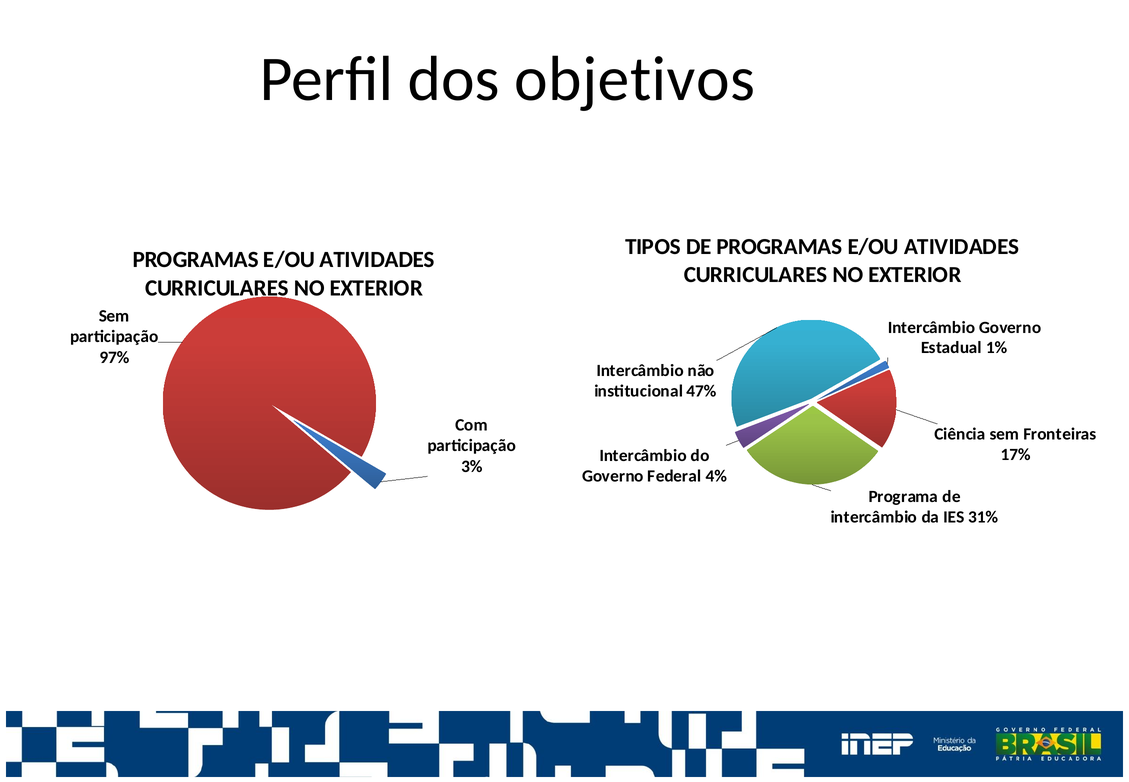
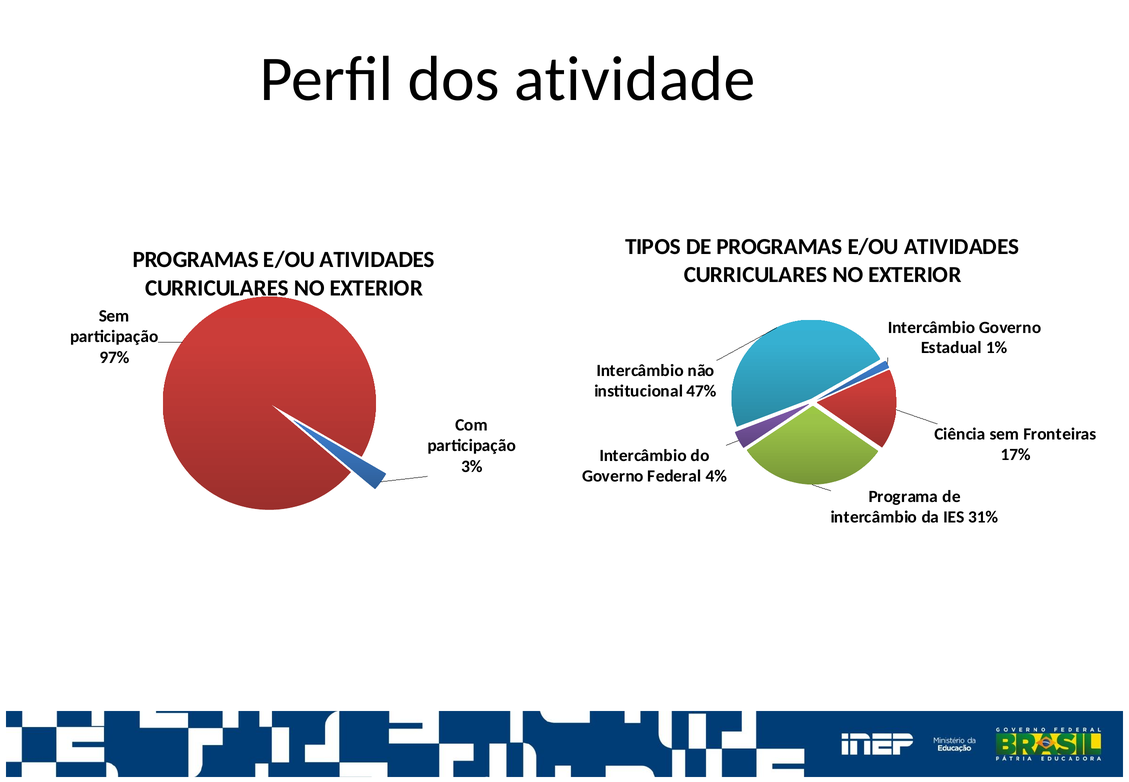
objetivos: objetivos -> atividade (635, 79)
